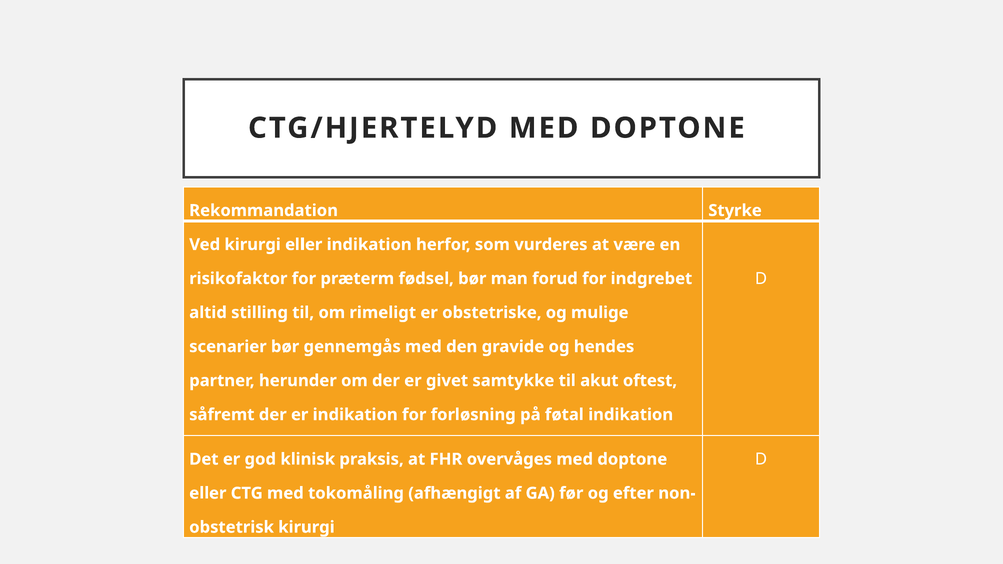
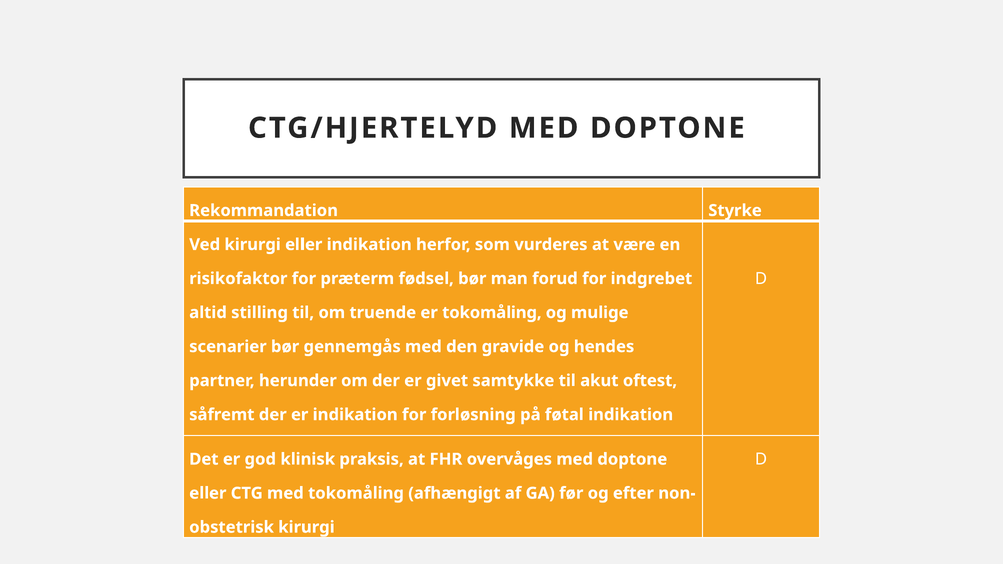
rimeligt: rimeligt -> truende (383, 313)
er obstetriske: obstetriske -> tokomåling (492, 313)
